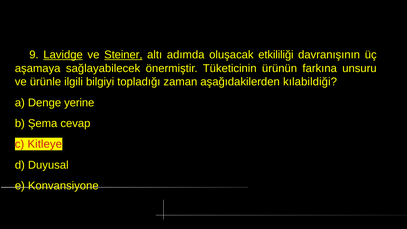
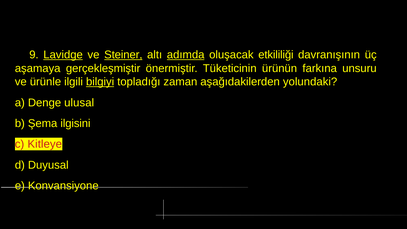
adımda underline: none -> present (186, 55)
sağlayabilecek: sağlayabilecek -> gerçekleşmiştir (103, 68)
bilgiyi underline: none -> present (100, 82)
kılabildiği: kılabildiği -> yolundaki (310, 82)
yerine: yerine -> ulusal (79, 103)
cevap: cevap -> ilgisini (75, 123)
